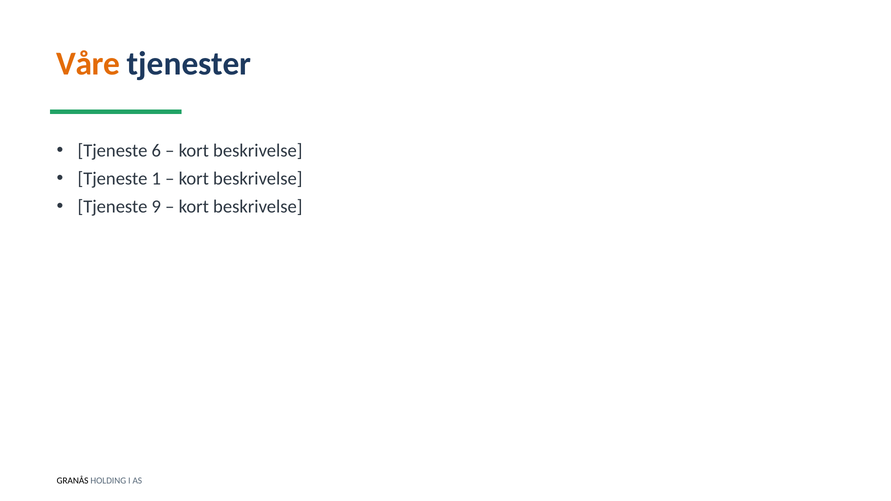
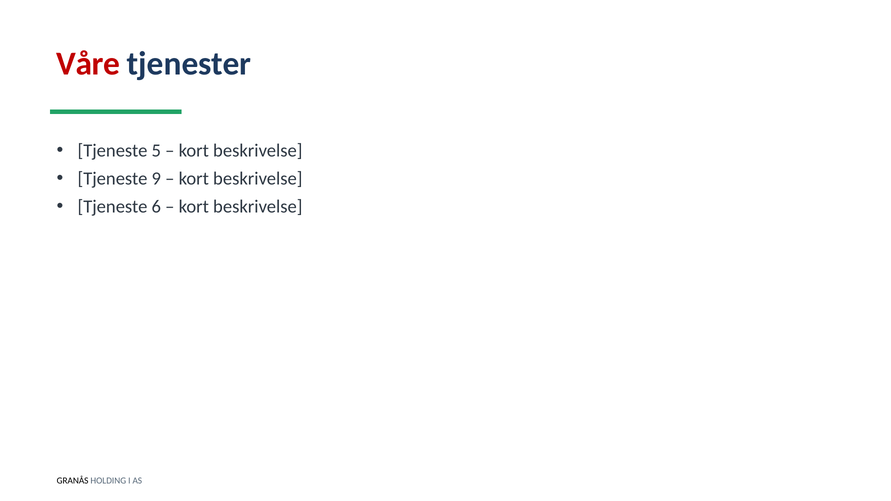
Våre colour: orange -> red (88, 64)
6: 6 -> 5 (156, 151)
1: 1 -> 9 (156, 179)
9: 9 -> 6 (156, 207)
